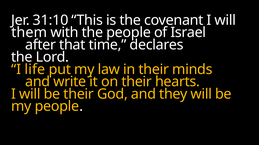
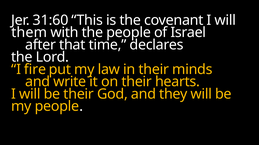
31:10: 31:10 -> 31:60 (51, 20)
life: life -> fire (35, 70)
